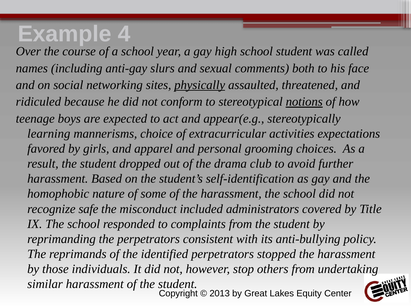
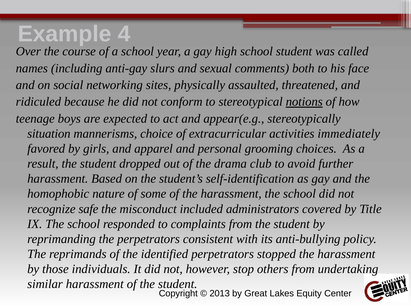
physically underline: present -> none (200, 85)
learning: learning -> situation (49, 134)
expectations: expectations -> immediately (349, 134)
